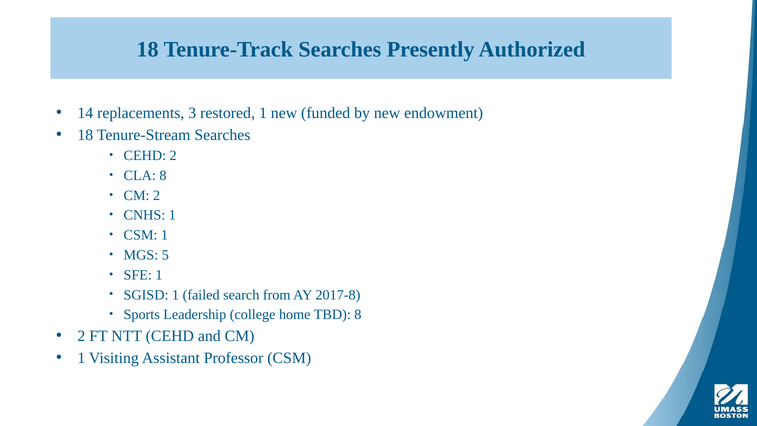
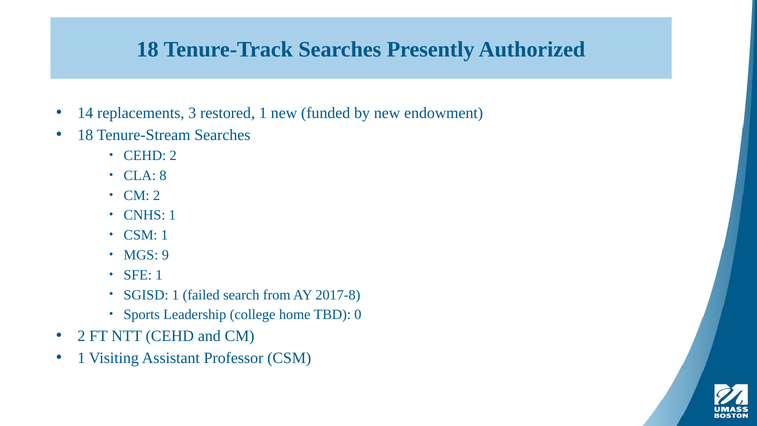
5: 5 -> 9 (165, 255)
TBD 8: 8 -> 0 (358, 315)
